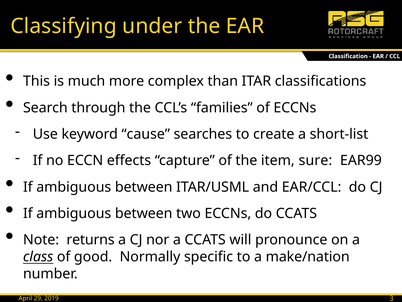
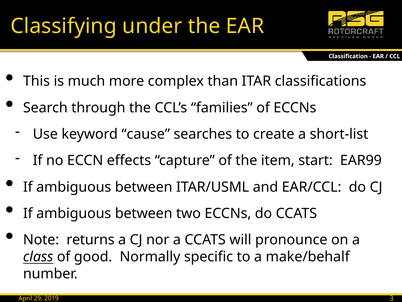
sure: sure -> start (316, 160)
make/nation: make/nation -> make/behalf (308, 256)
